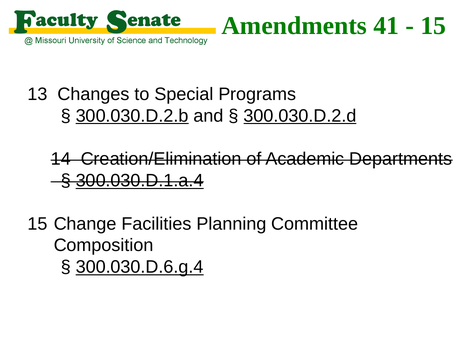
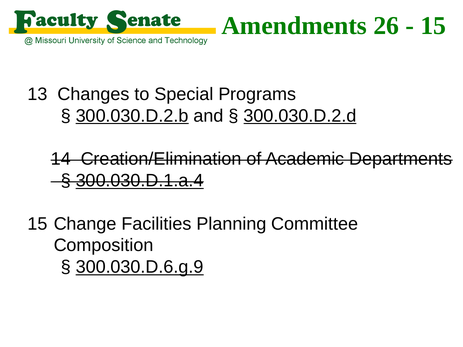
41: 41 -> 26 (386, 26)
300.030.D.6.g.4: 300.030.D.6.g.4 -> 300.030.D.6.g.9 (140, 267)
